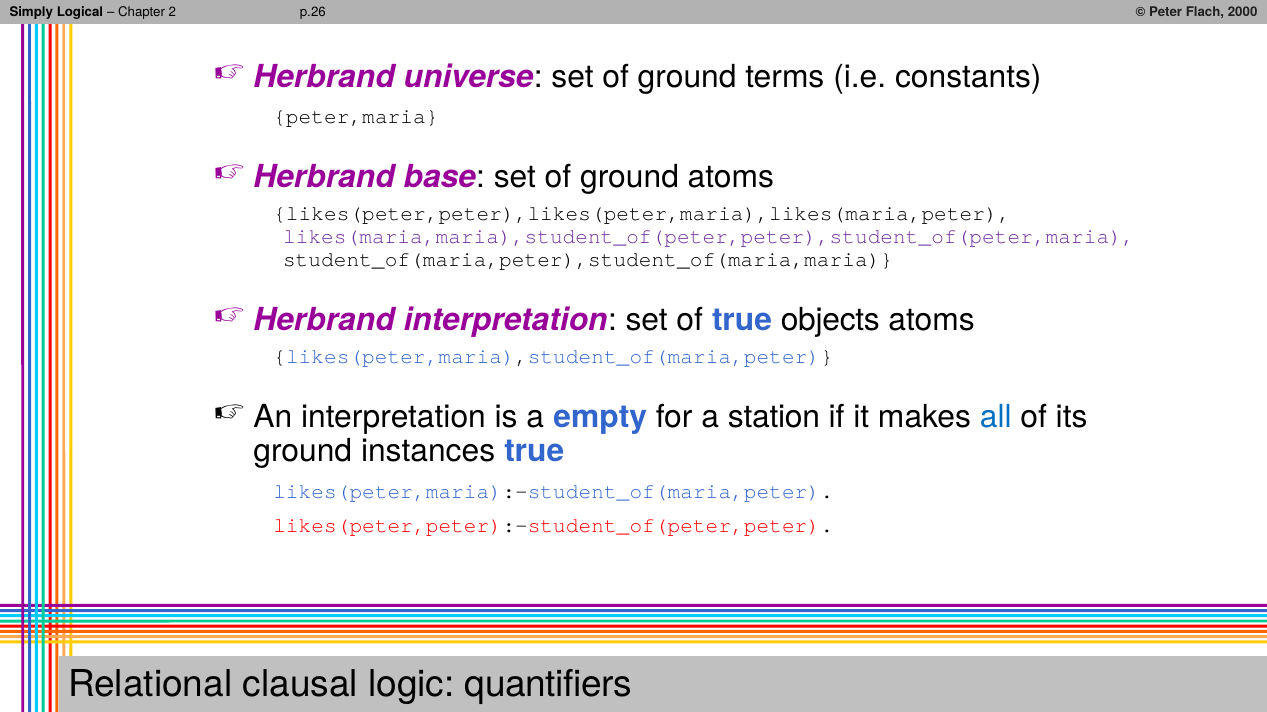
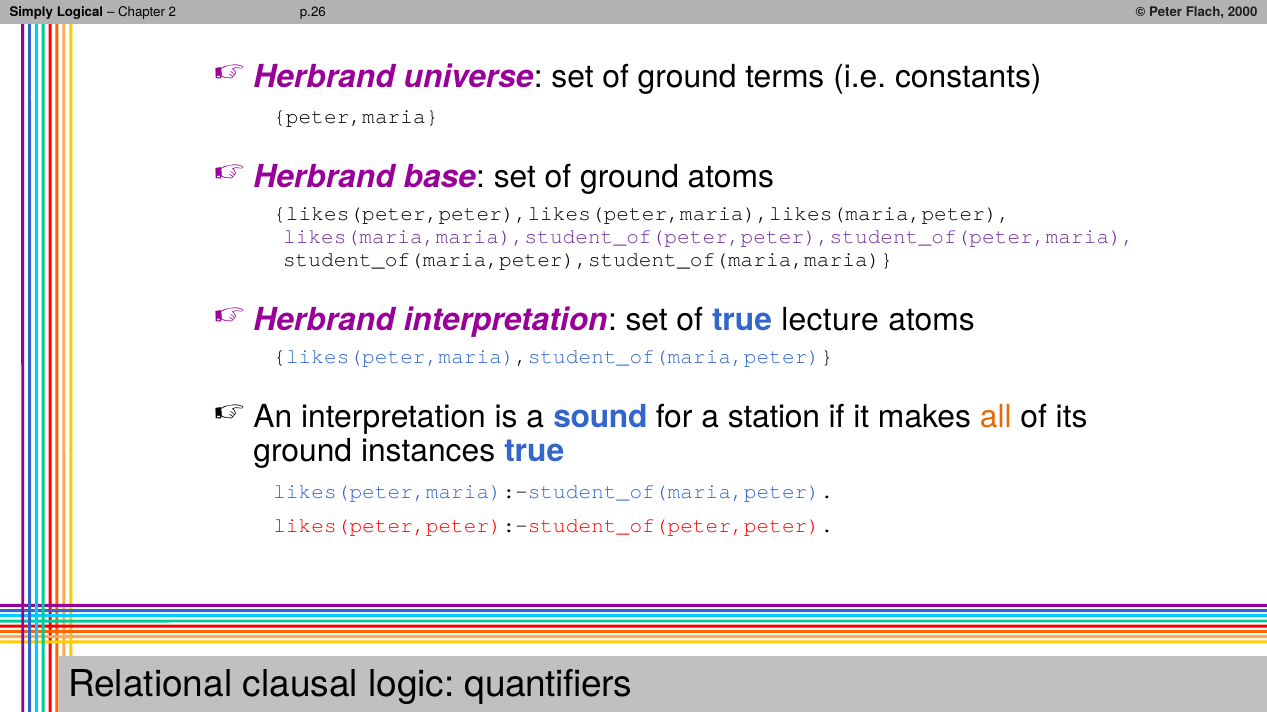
objects: objects -> lecture (830, 320)
empty: empty -> sound (600, 417)
all colour: blue -> orange (996, 417)
